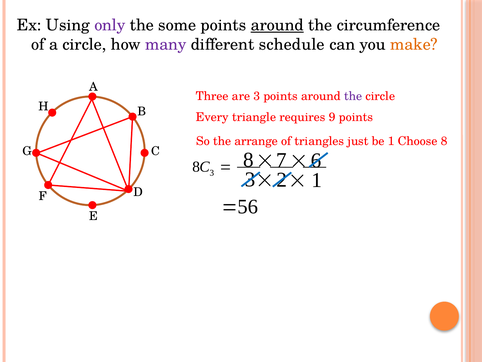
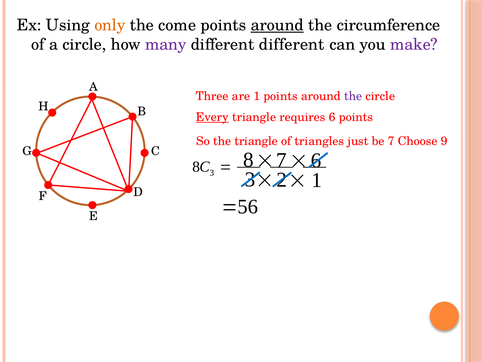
only colour: purple -> orange (110, 25)
some: some -> come (177, 25)
different schedule: schedule -> different (292, 44)
make colour: orange -> purple (414, 44)
are 3: 3 -> 1 (257, 96)
Every underline: none -> present (212, 117)
requires 9: 9 -> 6 (332, 117)
the arrange: arrange -> triangle (256, 141)
be 1: 1 -> 7 (391, 141)
Choose 8: 8 -> 9 (444, 141)
